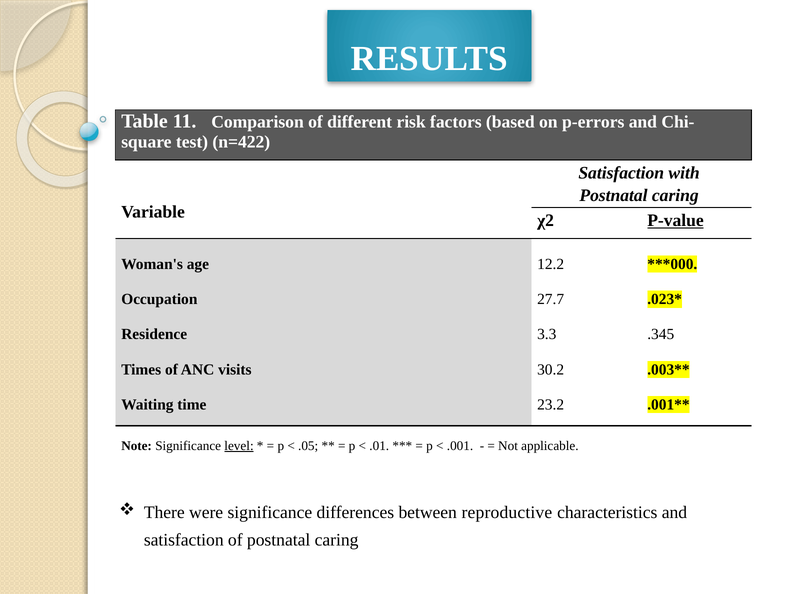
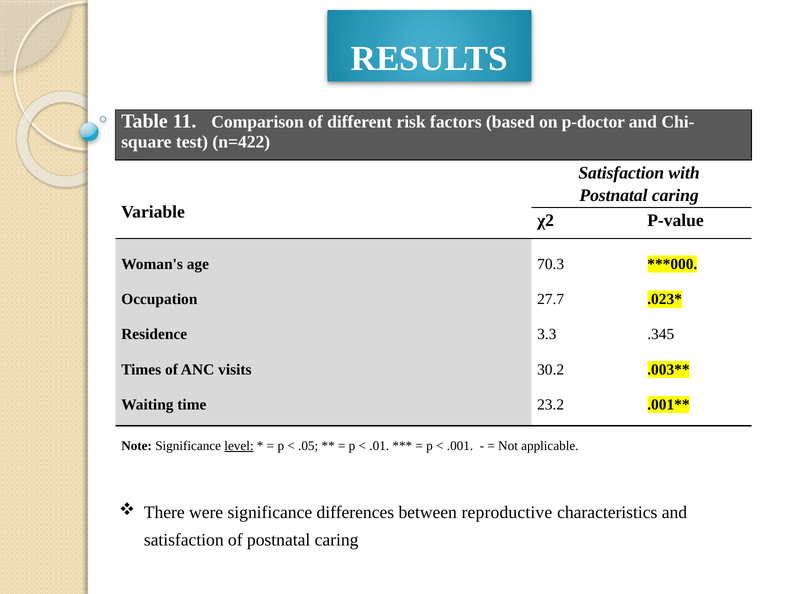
p-errors: p-errors -> p-doctor (593, 122)
P-value underline: present -> none (676, 220)
12.2: 12.2 -> 70.3 (551, 264)
